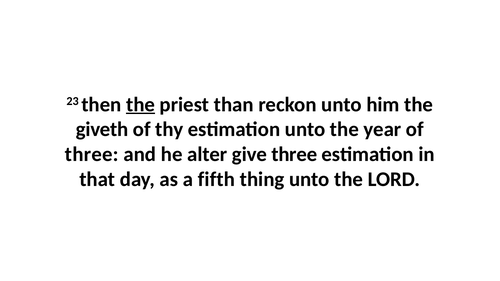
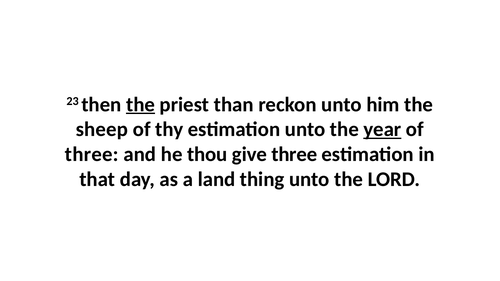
giveth: giveth -> sheep (102, 130)
year underline: none -> present (382, 130)
alter: alter -> thou (207, 155)
fifth: fifth -> land (217, 180)
